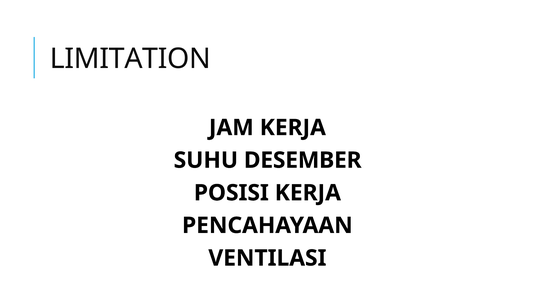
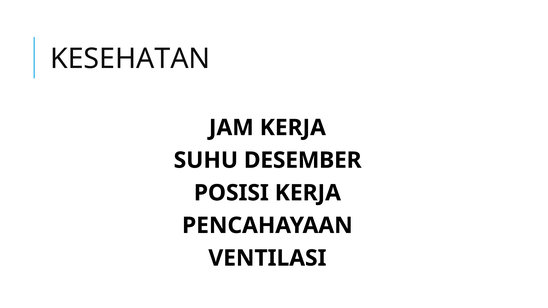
LIMITATION: LIMITATION -> KESEHATAN (130, 59)
